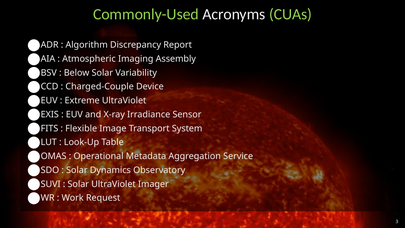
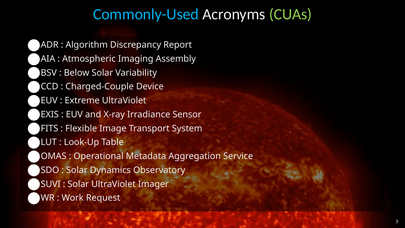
Commonly-Used colour: light green -> light blue (146, 14)
